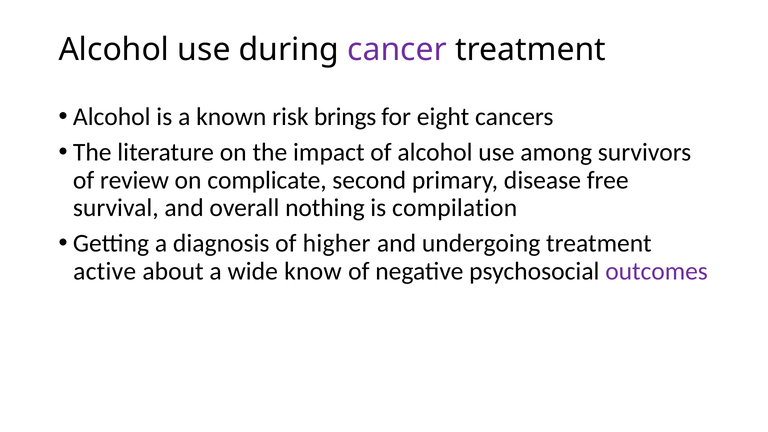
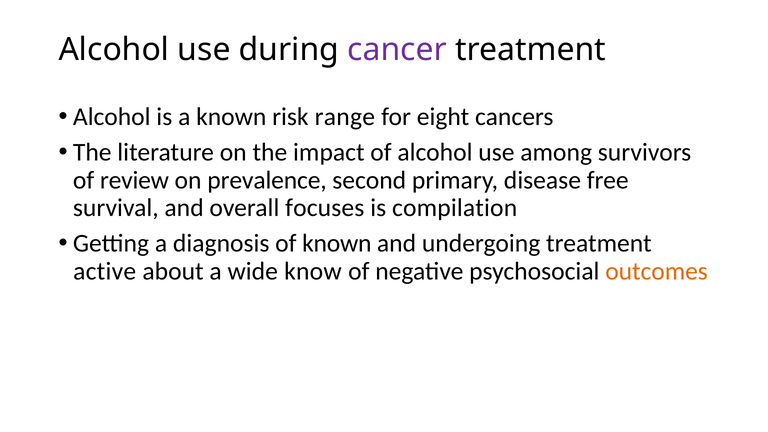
brings: brings -> range (345, 117)
complicate: complicate -> prevalence (267, 180)
nothing: nothing -> focuses (325, 208)
of higher: higher -> known (337, 243)
outcomes colour: purple -> orange (657, 271)
